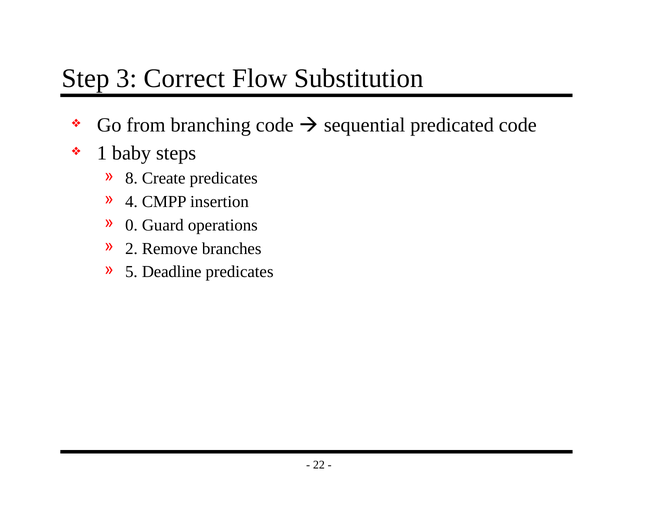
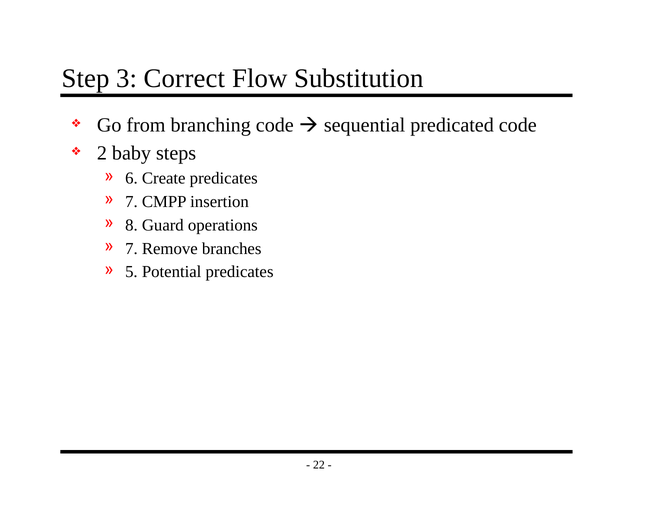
1: 1 -> 2 (102, 153)
8: 8 -> 6 (131, 178)
4: 4 -> 7 (131, 202)
0: 0 -> 8 (131, 225)
2: 2 -> 7 (131, 249)
Deadline: Deadline -> Potential (172, 272)
